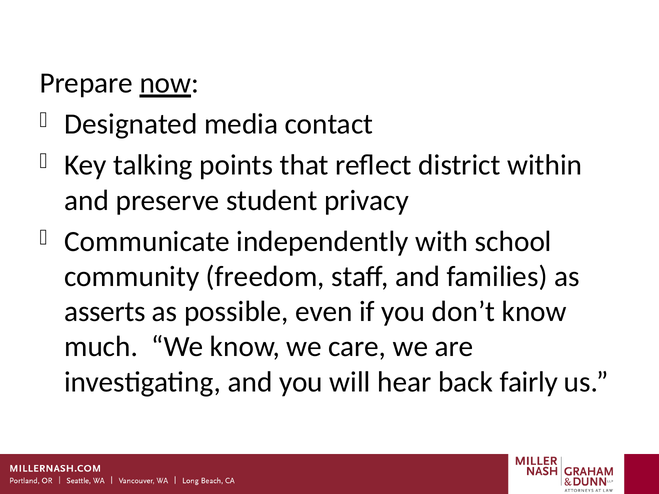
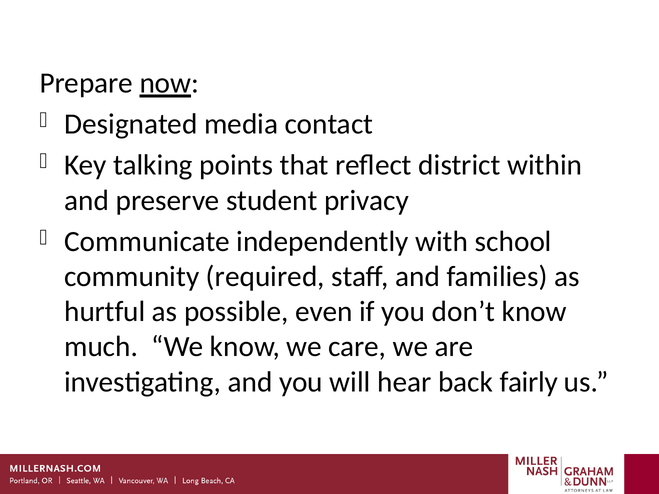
freedom: freedom -> required (265, 277)
asserts: asserts -> hurtful (105, 312)
